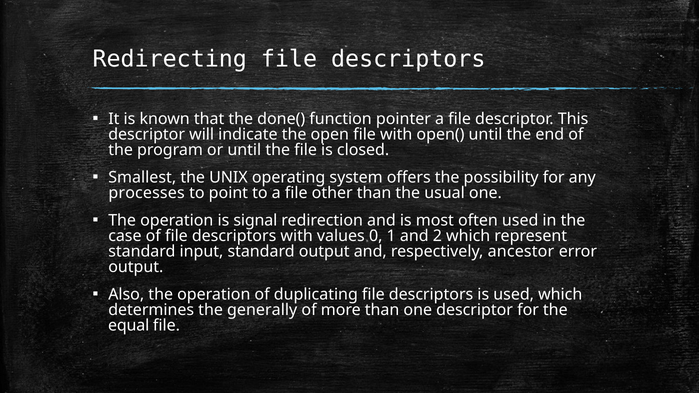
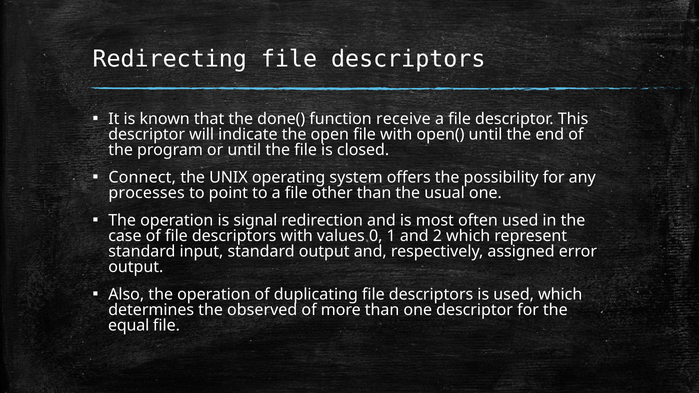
pointer: pointer -> receive (403, 119)
Smallest: Smallest -> Connect (142, 178)
ancestor: ancestor -> assigned (521, 252)
generally: generally -> observed (262, 310)
